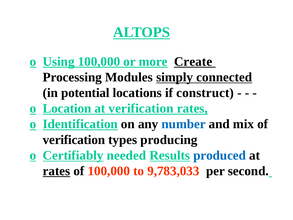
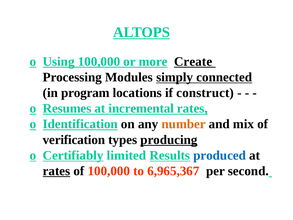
potential: potential -> program (85, 93)
Location: Location -> Resumes (67, 108)
at verification: verification -> incremental (141, 108)
number colour: blue -> orange (184, 124)
producing underline: none -> present (169, 140)
needed: needed -> limited (126, 155)
9,783,033: 9,783,033 -> 6,965,367 (173, 171)
